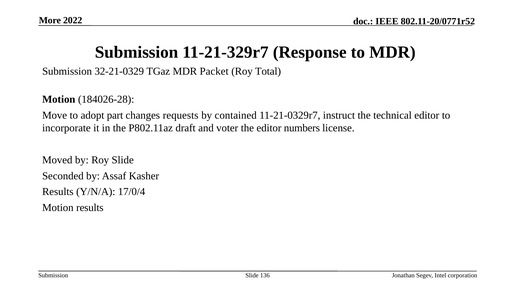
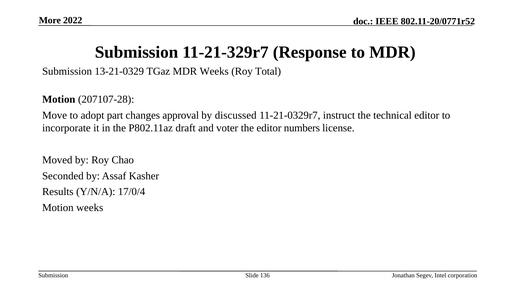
32-21-0329: 32-21-0329 -> 13-21-0329 (119, 71)
MDR Packet: Packet -> Weeks (214, 71)
184026-28: 184026-28 -> 207107-28 (106, 99)
requests: requests -> approval (181, 115)
contained: contained -> discussed (236, 115)
Roy Slide: Slide -> Chao (123, 160)
Motion results: results -> weeks (90, 208)
